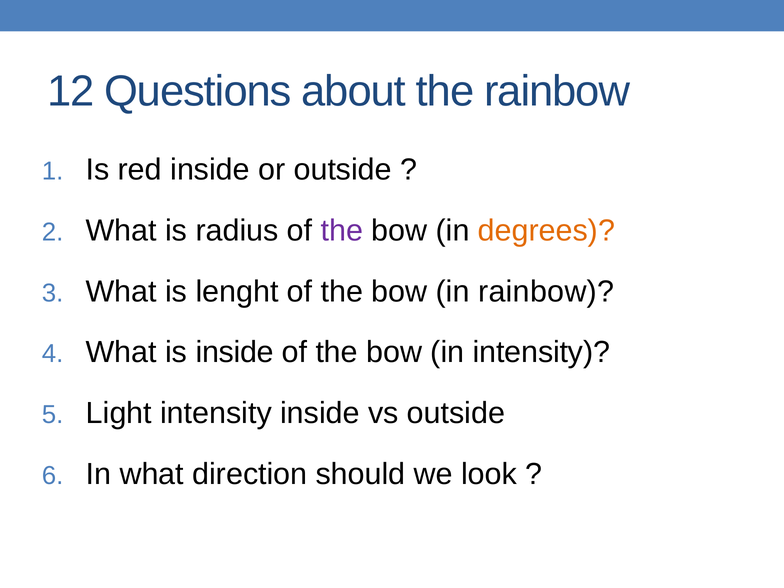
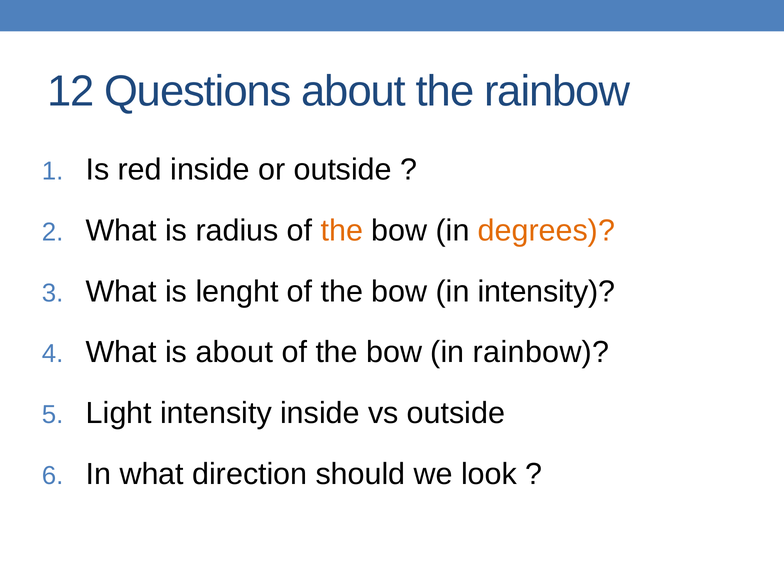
the colour: purple -> orange (342, 231)
in rainbow: rainbow -> intensity (546, 292)
is inside: inside -> about (234, 352)
in intensity: intensity -> rainbow (541, 352)
